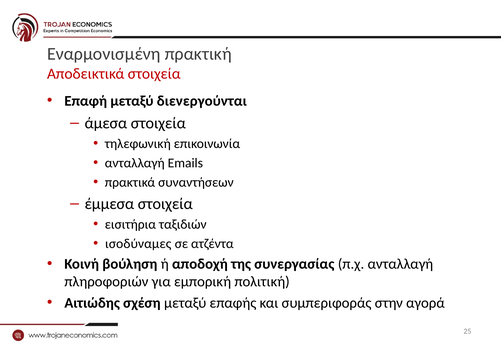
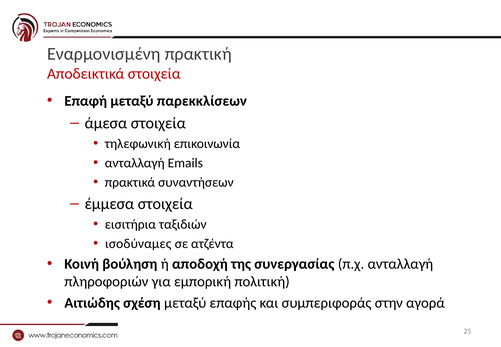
διενεργούνται: διενεργούνται -> παρεκκλίσεων (202, 101)
